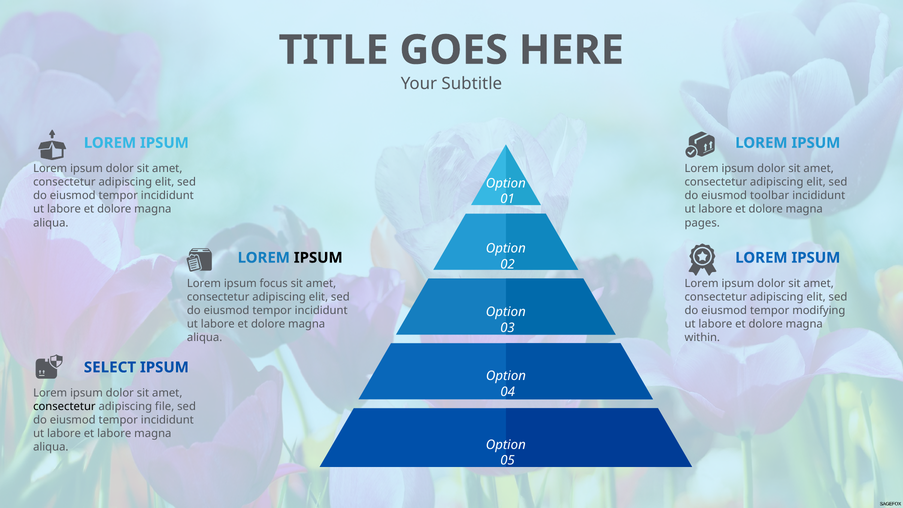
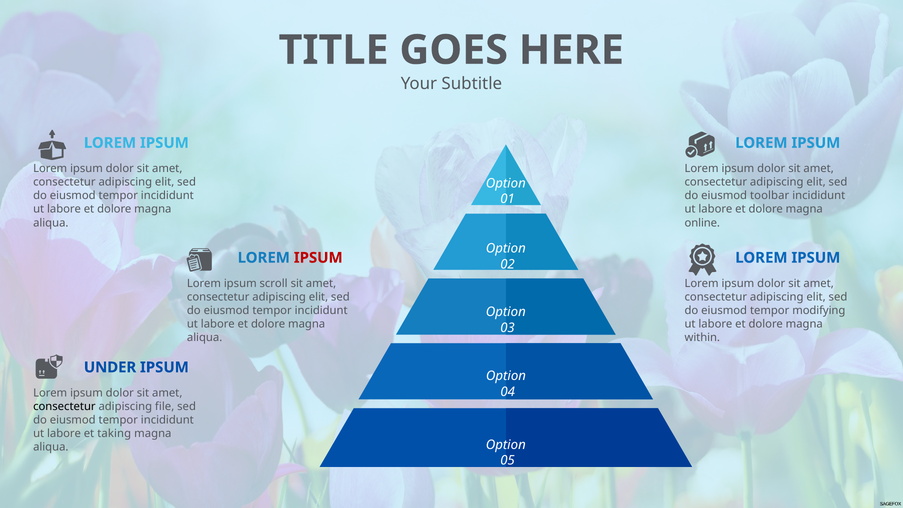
pages: pages -> online (702, 223)
IPSUM colour: black -> red (318, 258)
focus: focus -> scroll (274, 283)
SELECT: SELECT -> UNDER (110, 367)
et labore: labore -> taking (114, 434)
